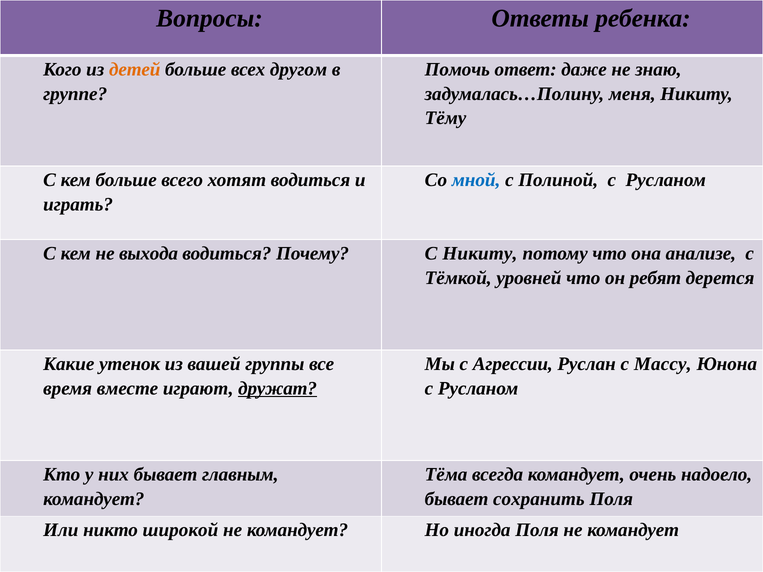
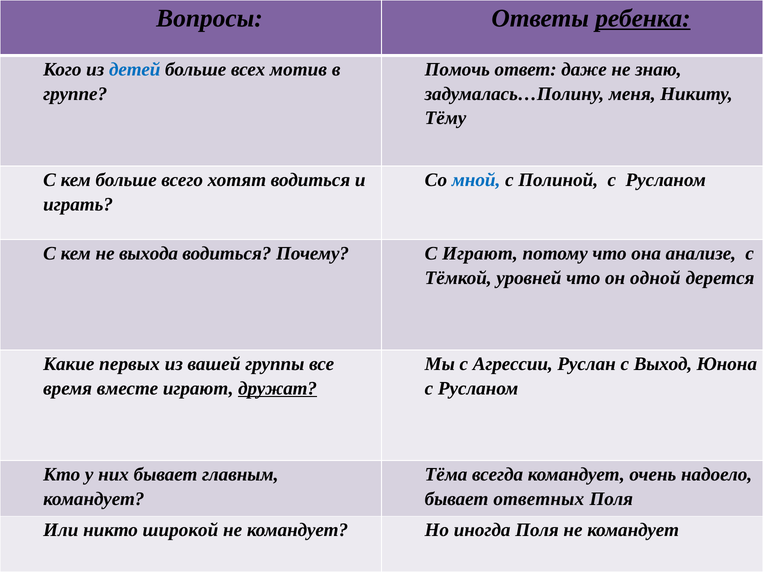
ребенка underline: none -> present (643, 18)
детей colour: orange -> blue (135, 70)
другом: другом -> мотив (298, 70)
С Никиту: Никиту -> Играют (480, 254)
ребят: ребят -> одной (655, 278)
утенок: утенок -> первых (129, 364)
Массу: Массу -> Выход (663, 364)
сохранить: сохранить -> ответных (539, 499)
